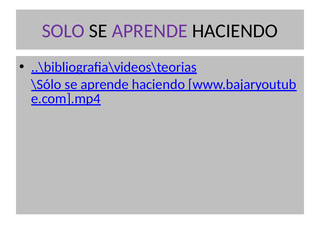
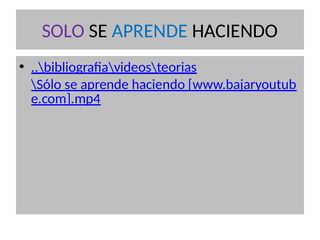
APRENDE colour: purple -> blue (150, 31)
